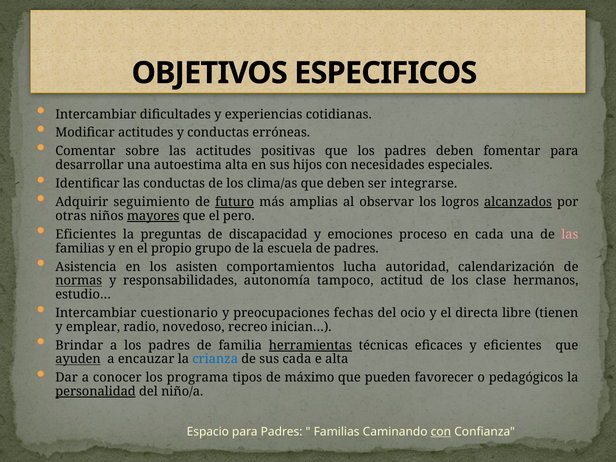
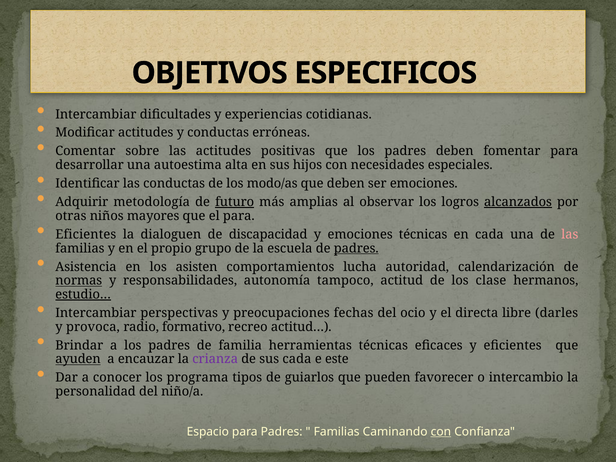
clima/as: clima/as -> modo/as (272, 184)
ser integrarse: integrarse -> emociones (424, 184)
seguimiento: seguimiento -> metodología (152, 202)
mayores underline: present -> none (153, 216)
el pero: pero -> para (239, 216)
preguntas: preguntas -> dialoguen (171, 234)
emociones proceso: proceso -> técnicas (423, 234)
padres underline: none -> present (356, 248)
estudio… underline: none -> present (83, 295)
cuestionario: cuestionario -> perspectivas (179, 313)
tienen: tienen -> darles (557, 313)
emplear: emplear -> provoca (93, 327)
novedoso: novedoso -> formativo (194, 327)
inician…: inician… -> actitud… (301, 327)
herramientas underline: present -> none (310, 345)
crianza colour: blue -> purple (215, 359)
e alta: alta -> este (337, 359)
máximo: máximo -> guiarlos (309, 378)
pedagógicos: pedagógicos -> intercambio (526, 378)
personalidad underline: present -> none (96, 392)
